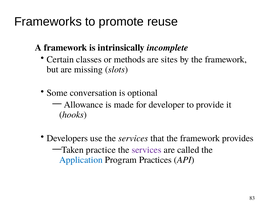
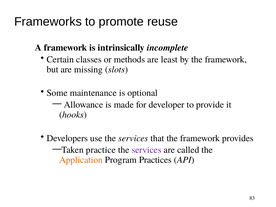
sites: sites -> least (169, 59)
conversation: conversation -> maintenance (93, 93)
Application colour: blue -> orange (81, 160)
